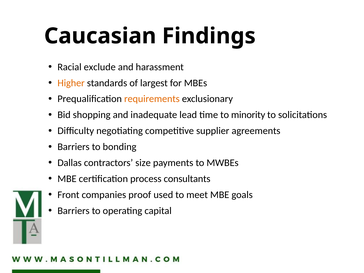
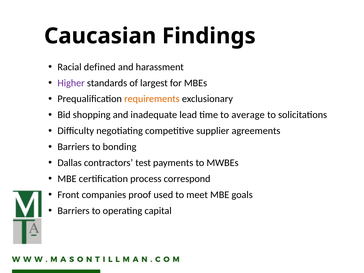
exclude: exclude -> defined (100, 67)
Higher colour: orange -> purple (71, 83)
minority: minority -> average (248, 115)
size: size -> test (143, 163)
consultants: consultants -> correspond (187, 179)
